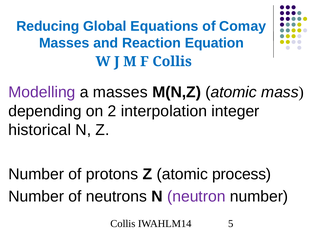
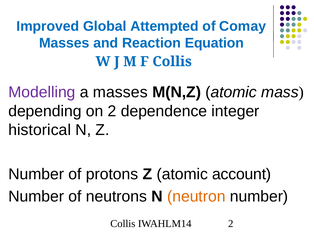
Reducing: Reducing -> Improved (48, 26)
Equations: Equations -> Attempted (165, 26)
interpolation: interpolation -> dependence (164, 111)
process: process -> account (242, 174)
neutron colour: purple -> orange (196, 196)
IWAHLM14 5: 5 -> 2 (231, 223)
